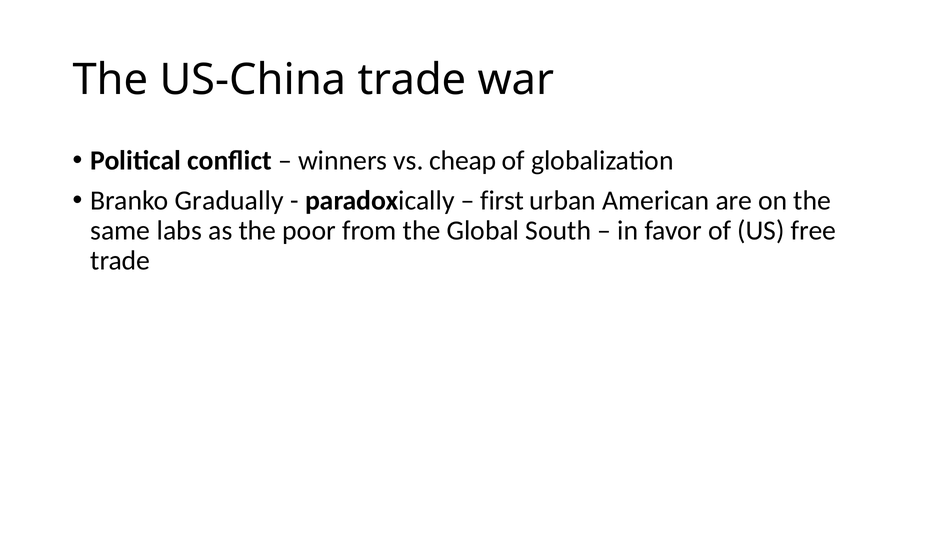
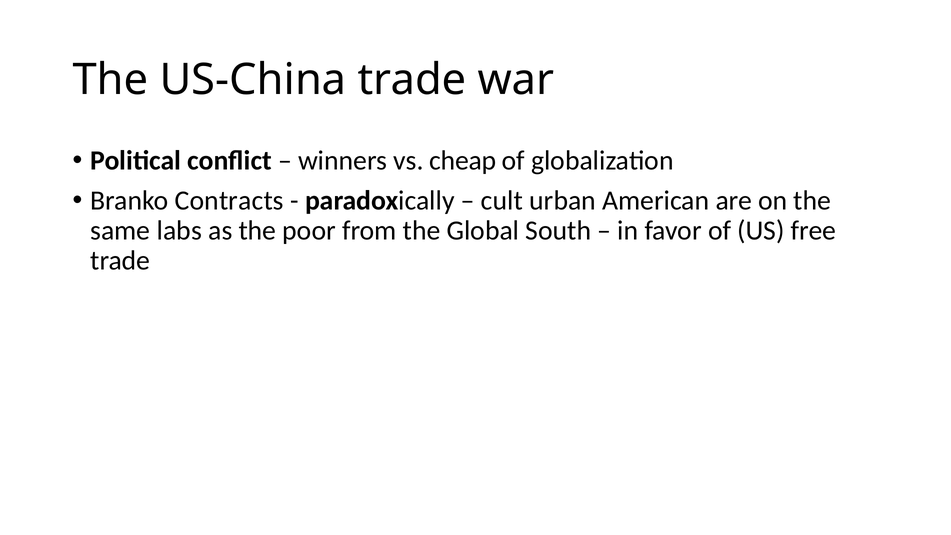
Gradually: Gradually -> Contracts (229, 201)
first: first -> cult (502, 201)
